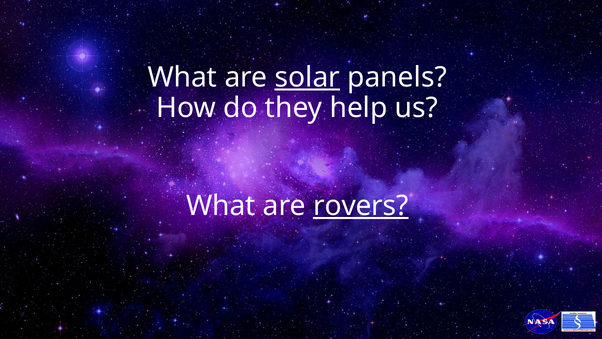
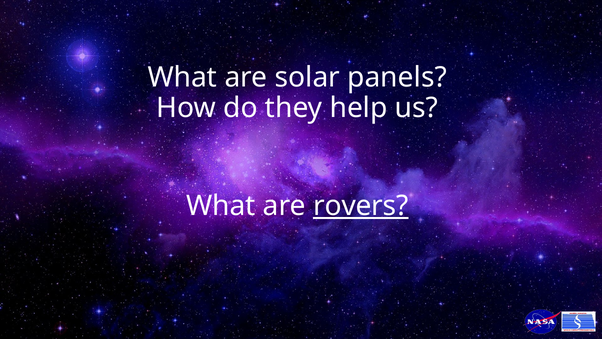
solar underline: present -> none (307, 77)
